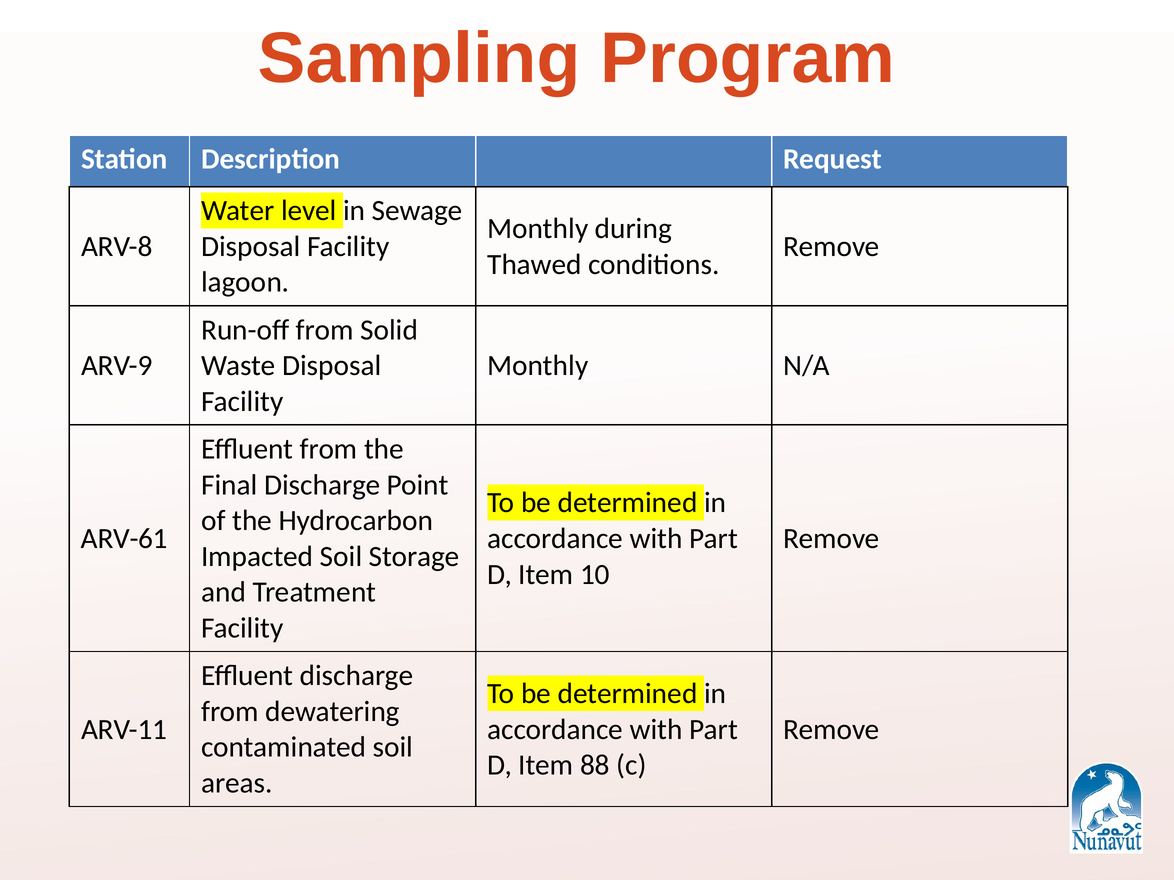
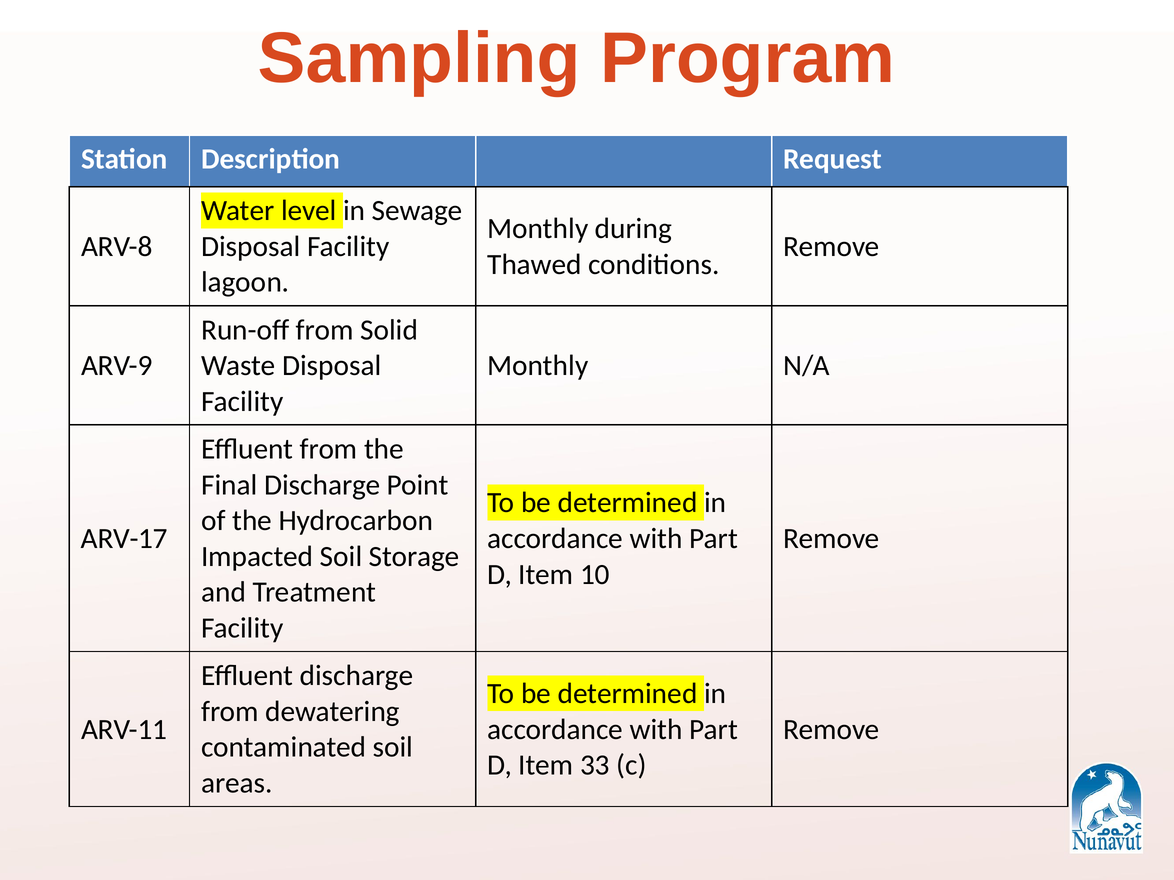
ARV-61: ARV-61 -> ARV-17 (124, 539)
88: 88 -> 33 (595, 766)
